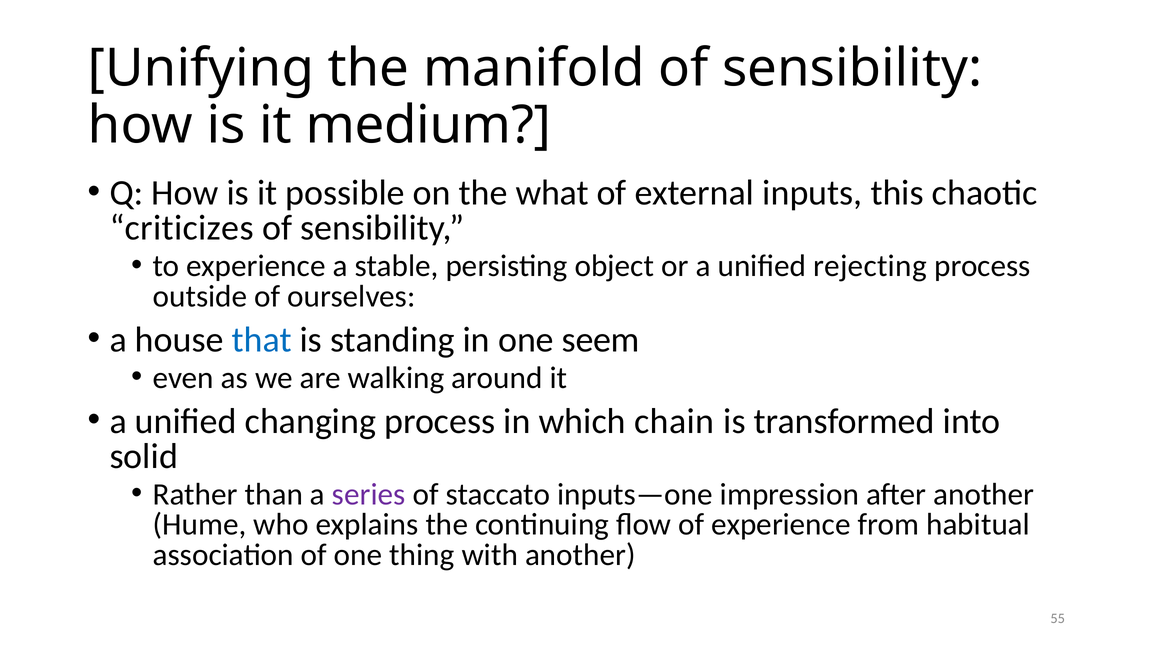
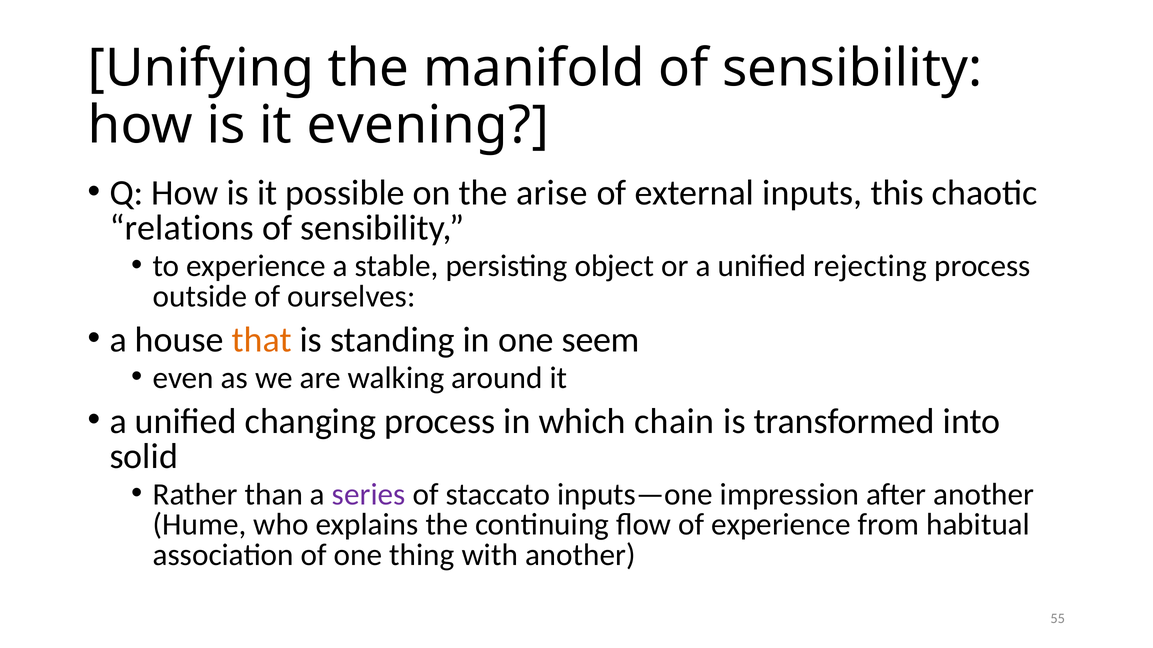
medium: medium -> evening (428, 125)
what: what -> arise (552, 193)
criticizes: criticizes -> relations (182, 228)
that colour: blue -> orange (262, 340)
